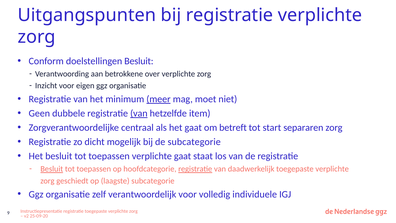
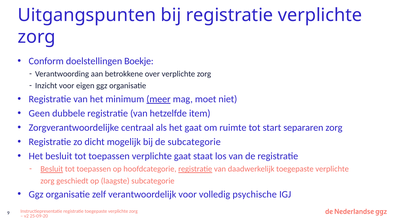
doelstellingen Besluit: Besluit -> Boekje (139, 61)
van underline: present -> none (139, 113)
betreft: betreft -> ruimte (233, 128)
individuele: individuele -> psychische (255, 194)
